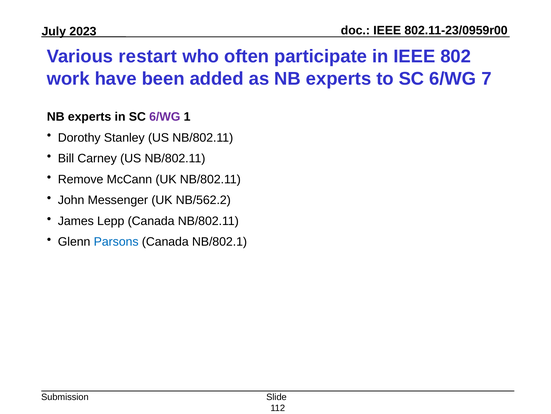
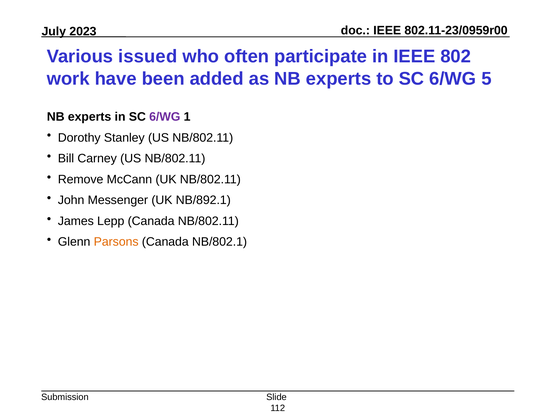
restart: restart -> issued (148, 56)
7: 7 -> 5 (486, 78)
NB/562.2: NB/562.2 -> NB/892.1 (203, 200)
Parsons colour: blue -> orange (116, 241)
